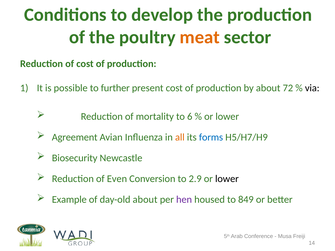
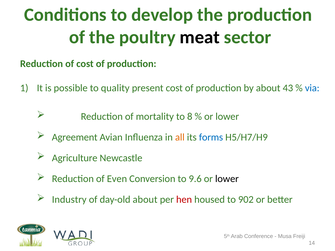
meat colour: orange -> black (200, 37)
further: further -> quality (115, 88)
72: 72 -> 43 (288, 88)
via colour: black -> blue (312, 88)
6: 6 -> 8 (190, 117)
Biosecurity: Biosecurity -> Agriculture (75, 158)
2.9: 2.9 -> 9.6 (195, 179)
Example: Example -> Industry (69, 200)
hen colour: purple -> red (184, 200)
849: 849 -> 902 (246, 200)
